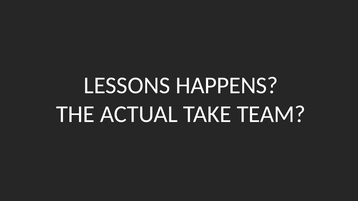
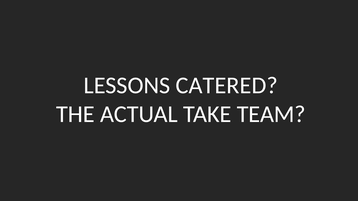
HAPPENS: HAPPENS -> CATERED (227, 86)
